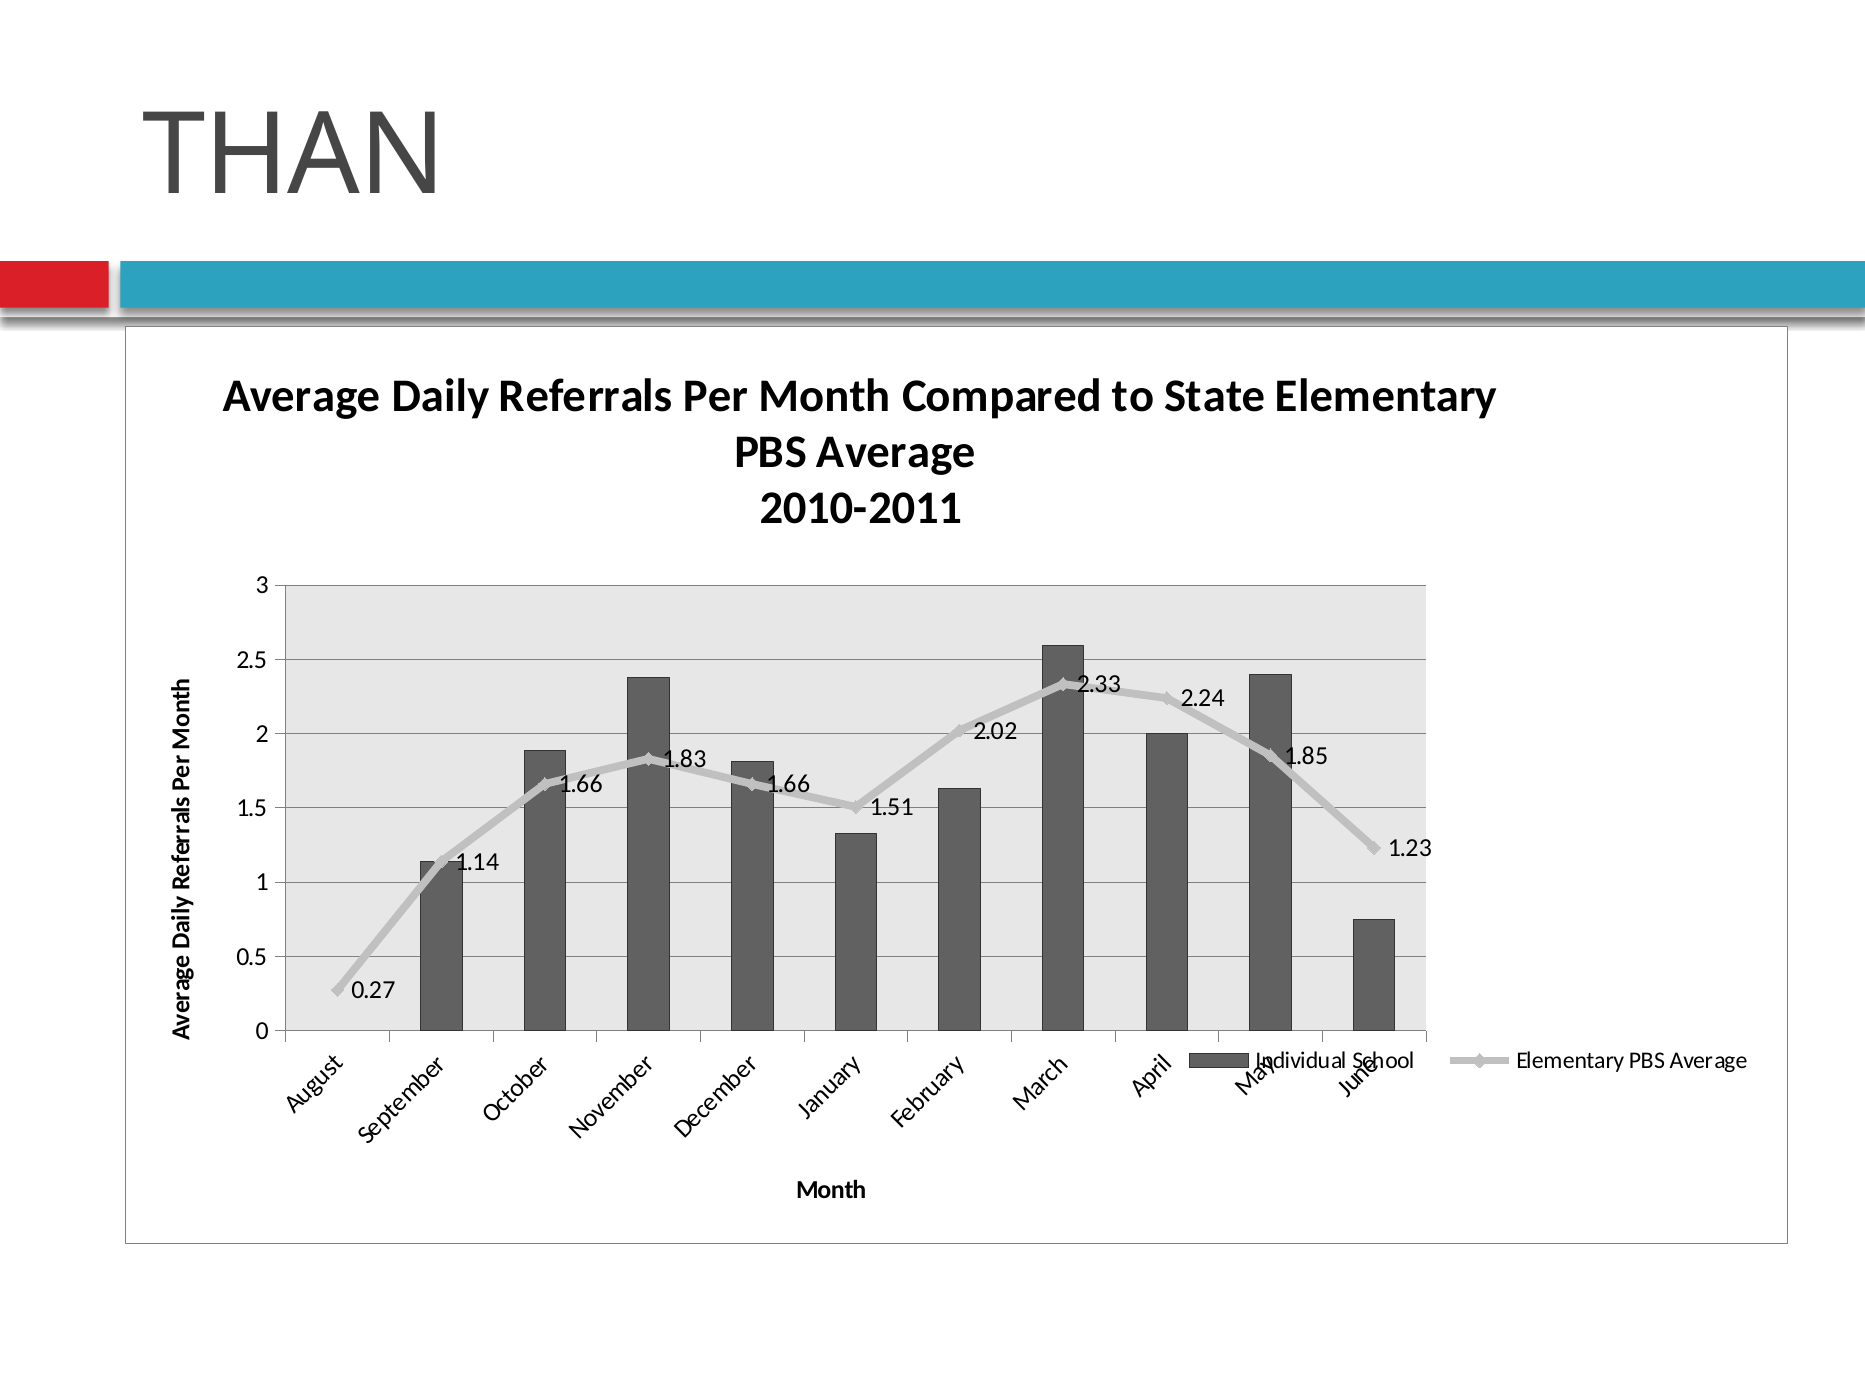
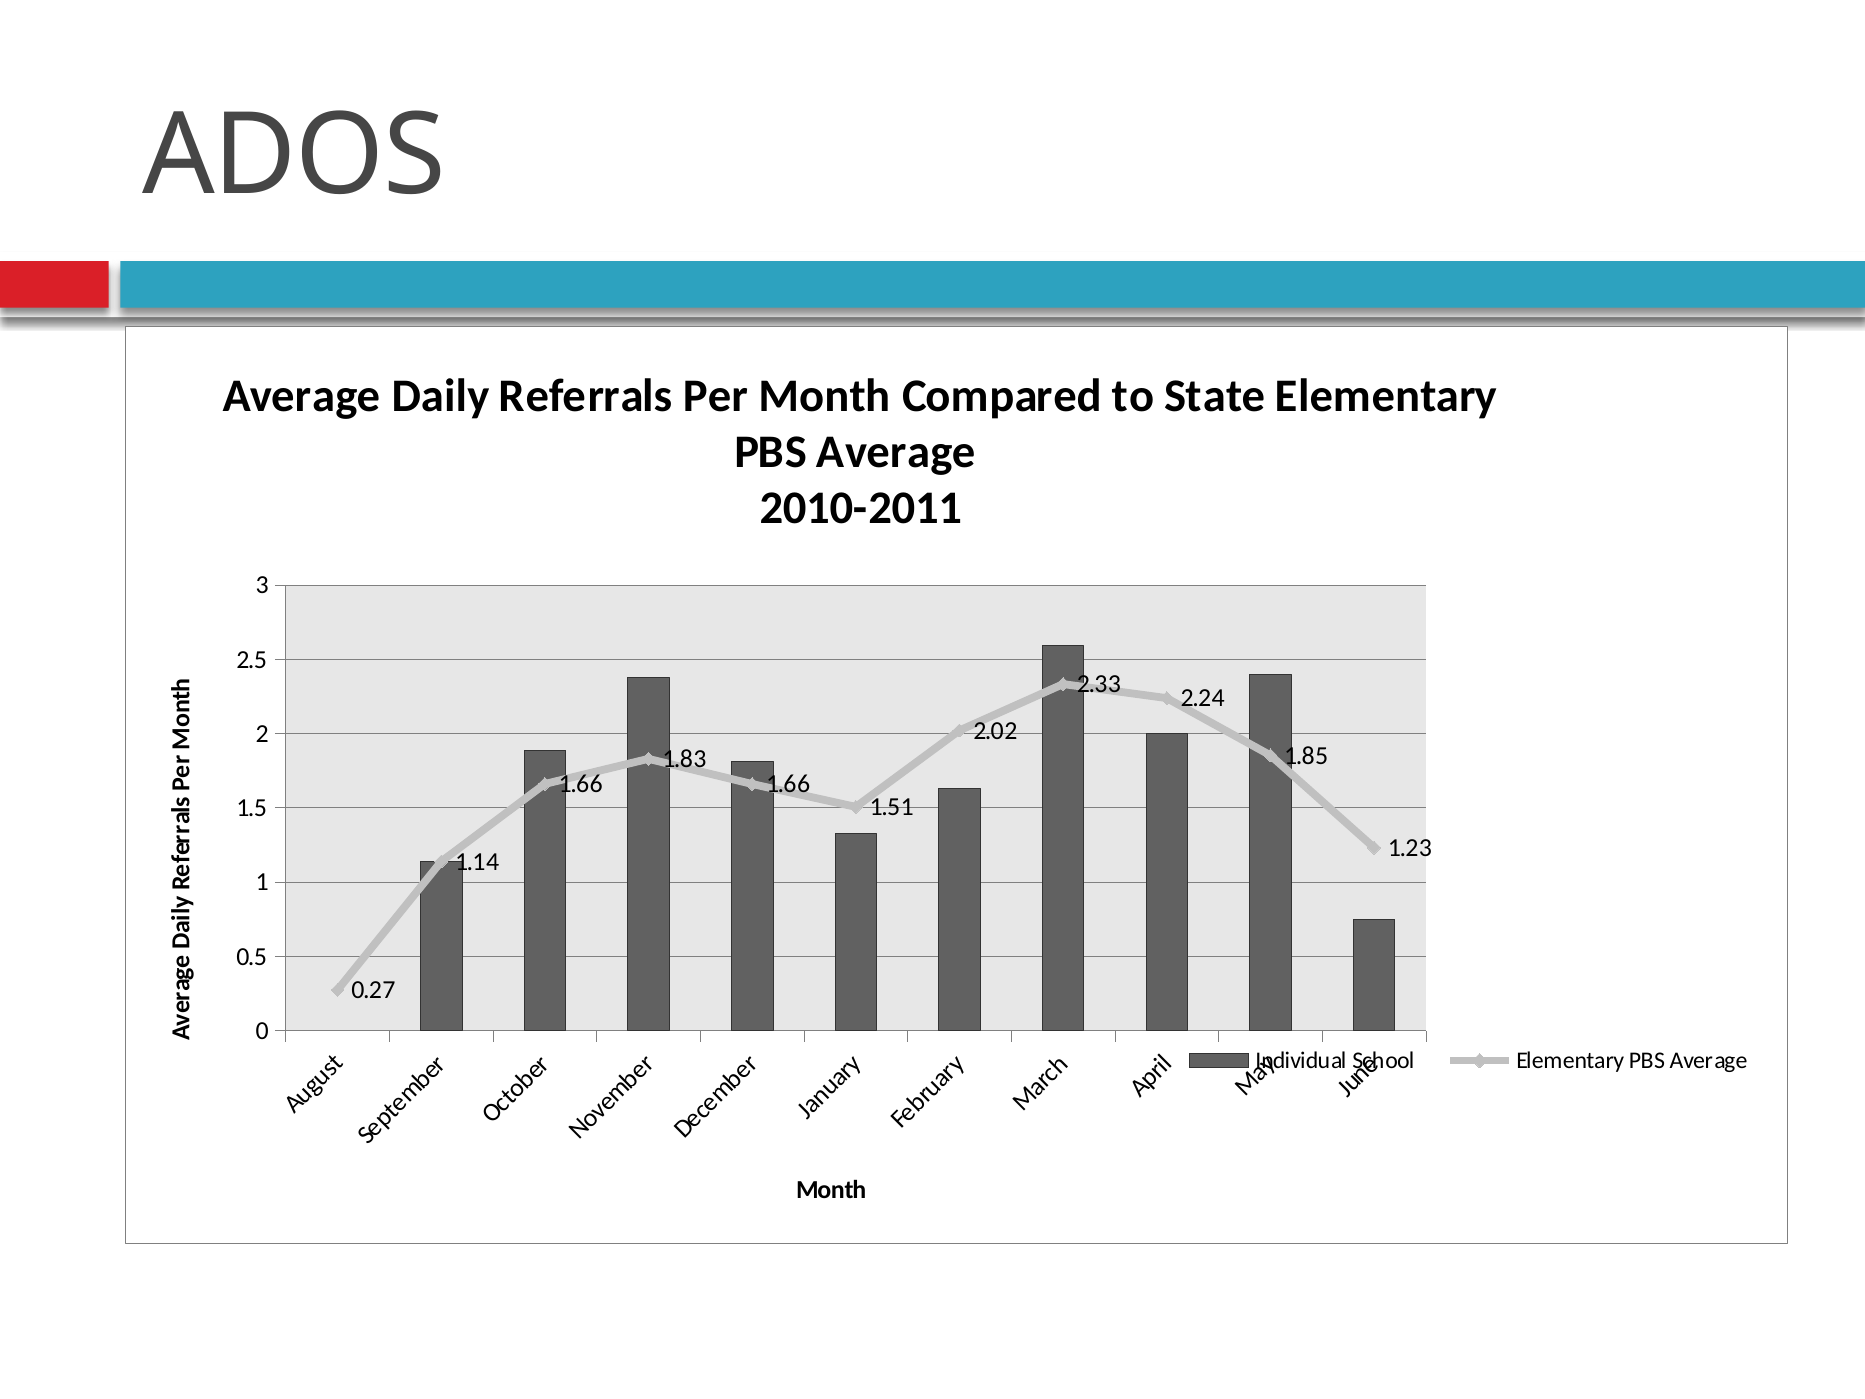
THAN: THAN -> ADOS (294, 156)
